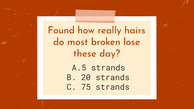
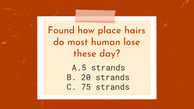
really: really -> place (109, 30)
broken: broken -> human (106, 42)
